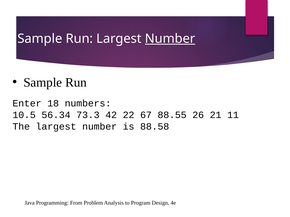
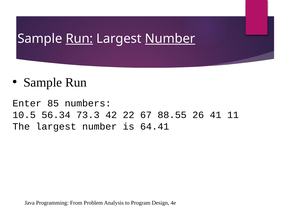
Run underline: none -> present (79, 39)
18: 18 -> 85 (53, 104)
21: 21 -> 41 (216, 115)
88.58: 88.58 -> 64.41 (155, 127)
